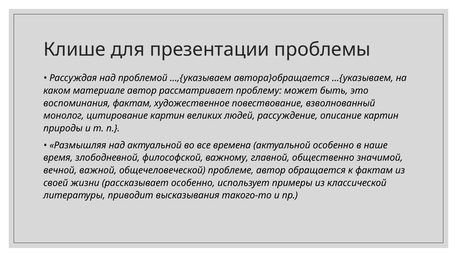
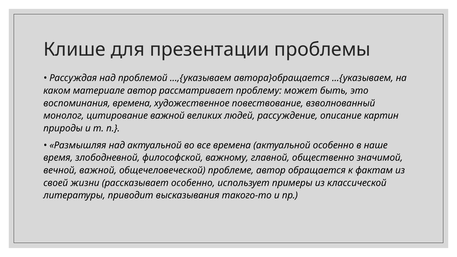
воспоминания фактам: фактам -> времена (132, 103)
цитирование картин: картин -> важной (167, 116)
